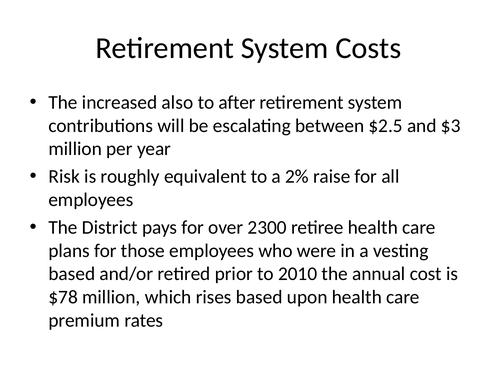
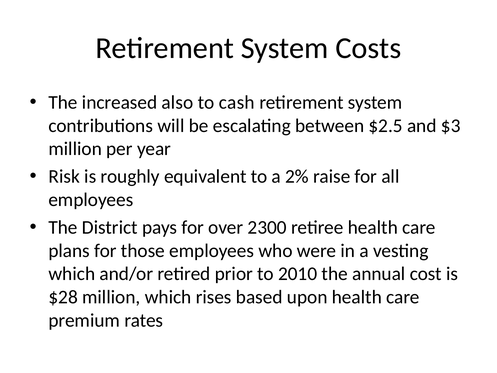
after: after -> cash (237, 102)
based: based -> which (72, 274)
$78: $78 -> $28 (63, 297)
